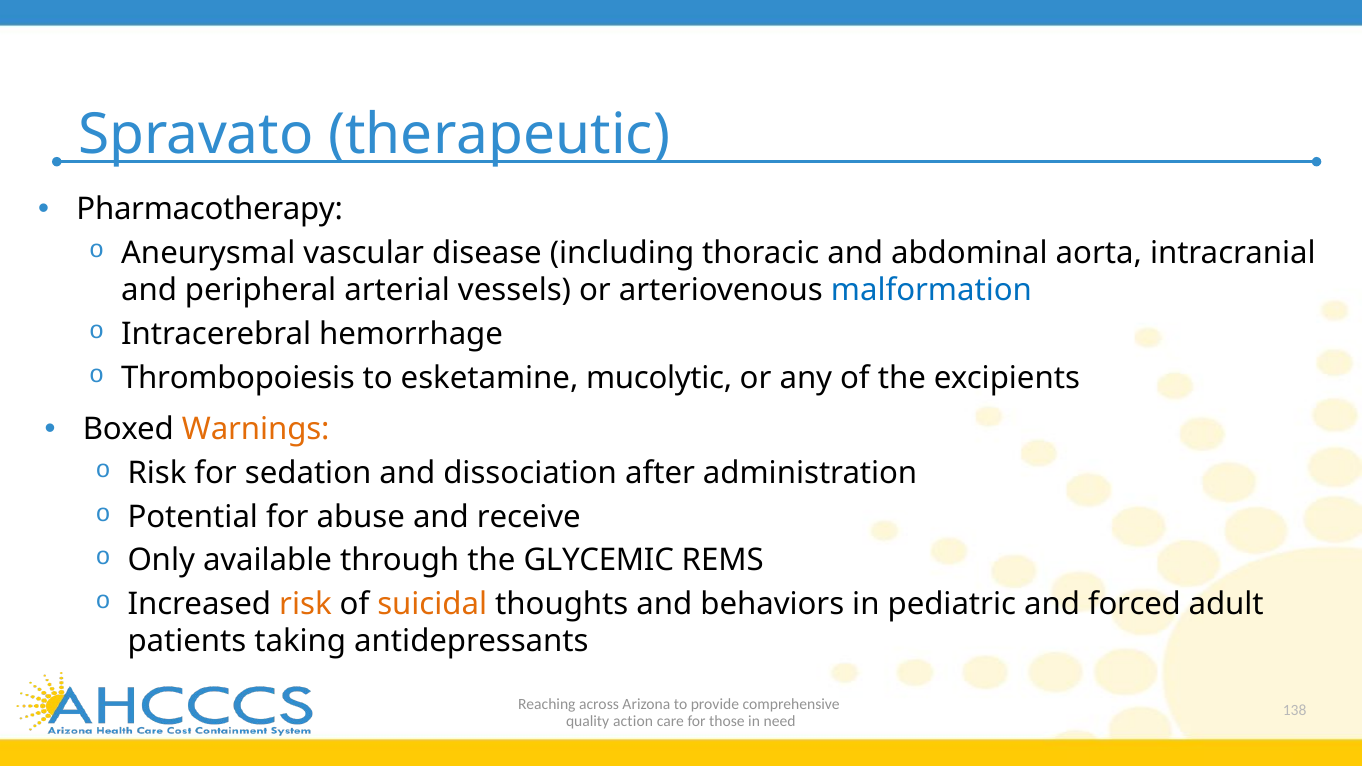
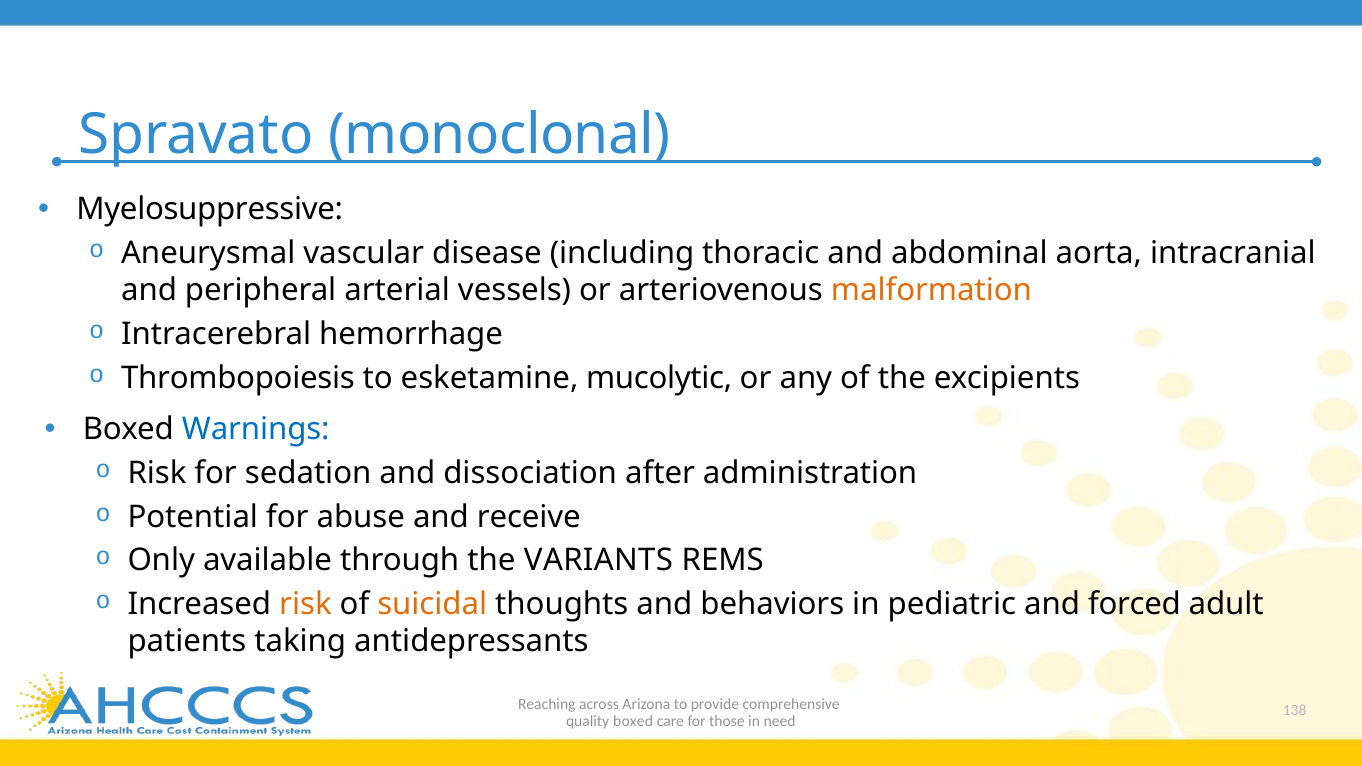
therapeutic: therapeutic -> monoclonal (500, 135)
Pharmacotherapy: Pharmacotherapy -> Myelosuppressive (210, 210)
malformation colour: blue -> orange (931, 291)
Warnings colour: orange -> blue (256, 430)
GLYCEMIC: GLYCEMIC -> VARIANTS (598, 561)
quality action: action -> boxed (633, 721)
